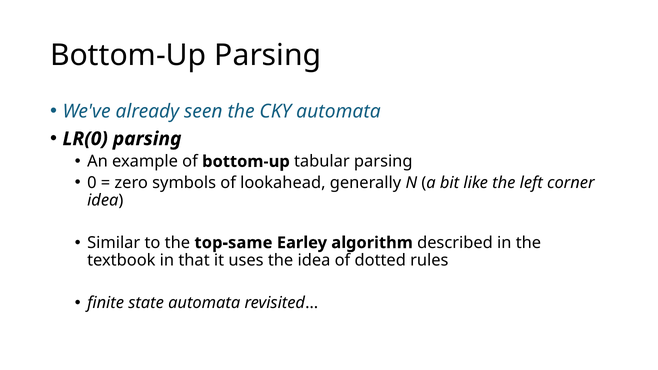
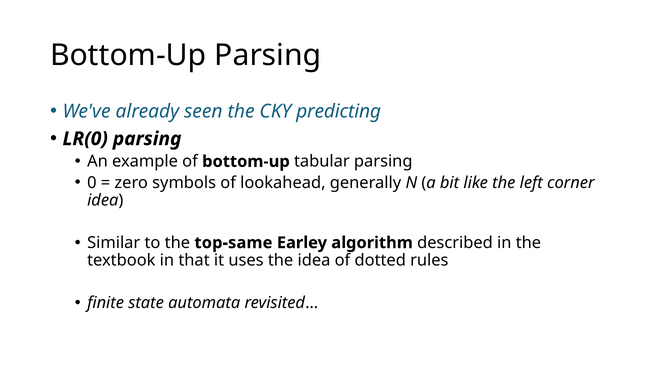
CKY automata: automata -> predicting (339, 111)
